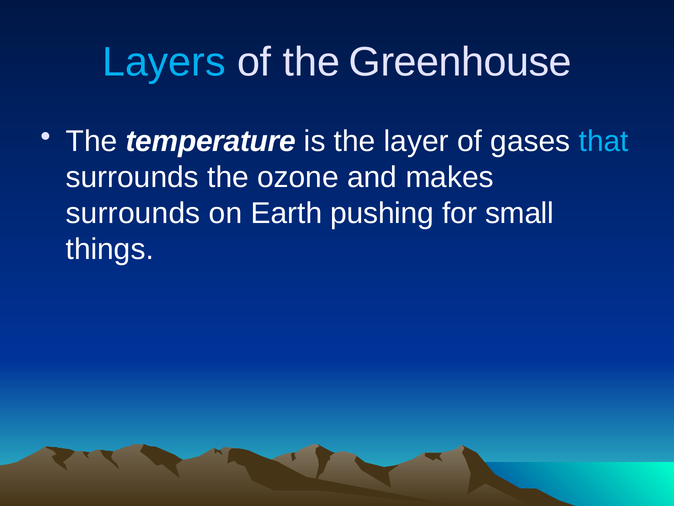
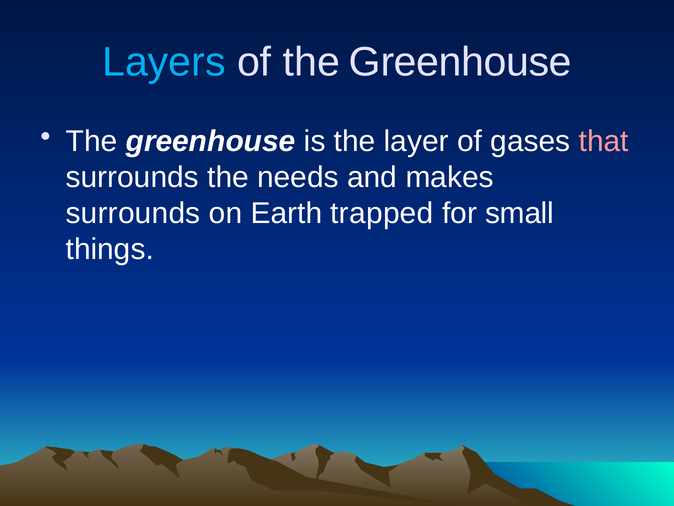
temperature: temperature -> greenhouse (211, 141)
that colour: light blue -> pink (604, 141)
ozone: ozone -> needs (298, 177)
pushing: pushing -> trapped (382, 213)
